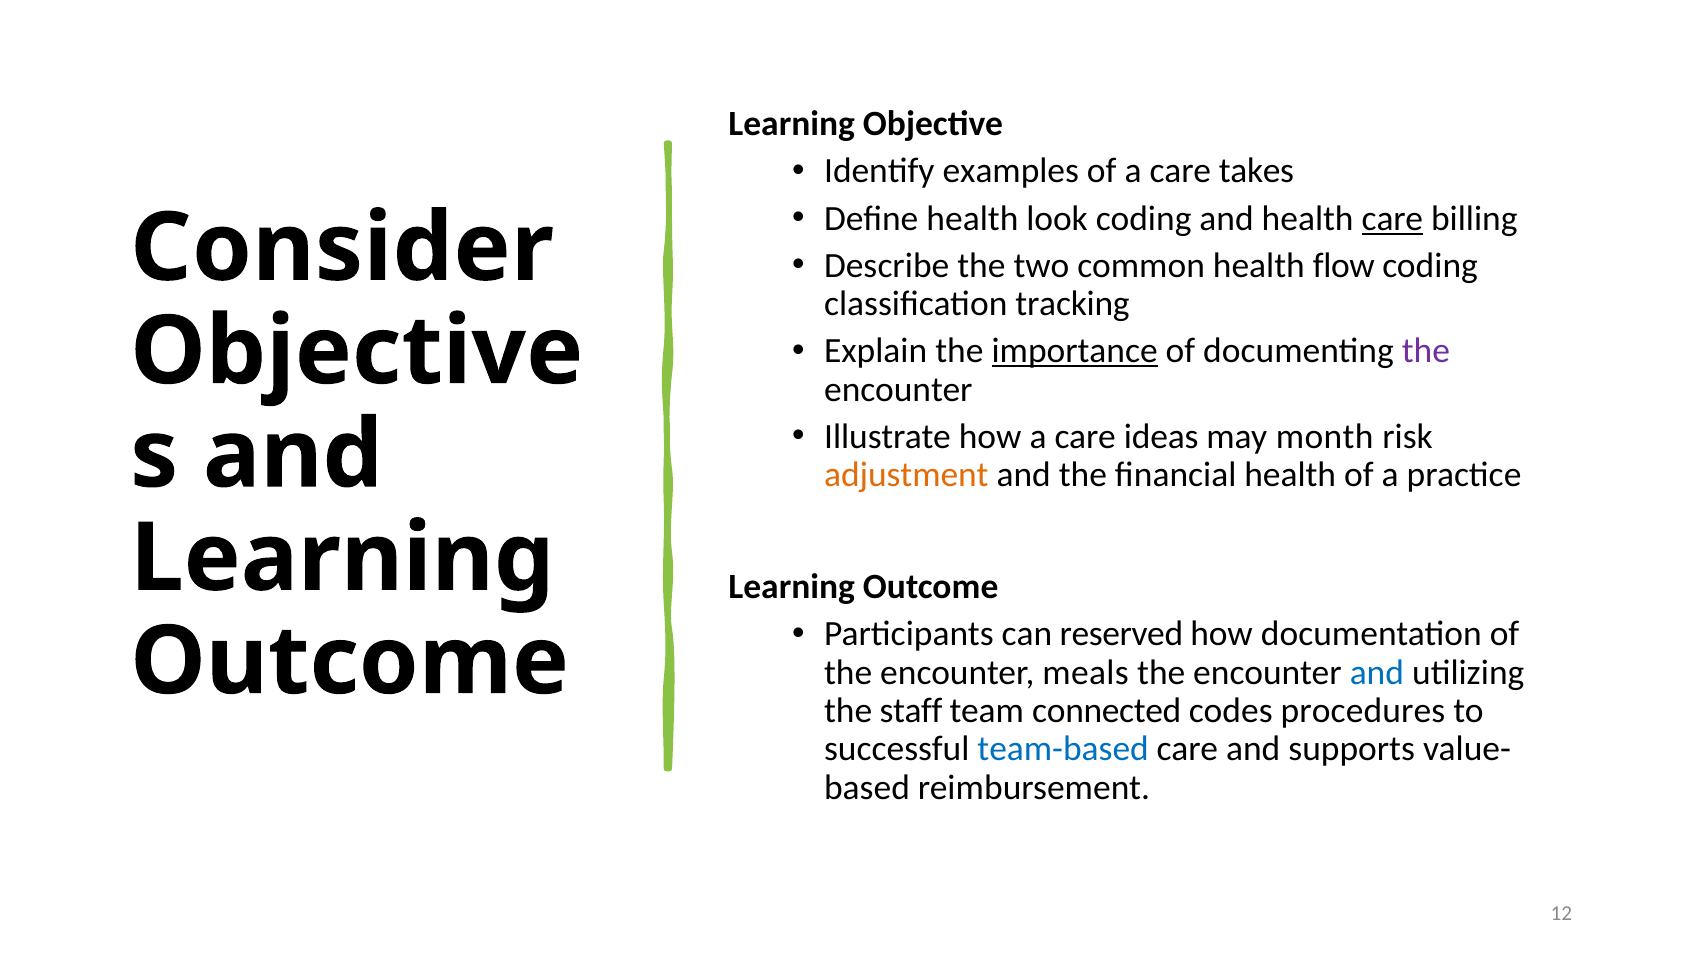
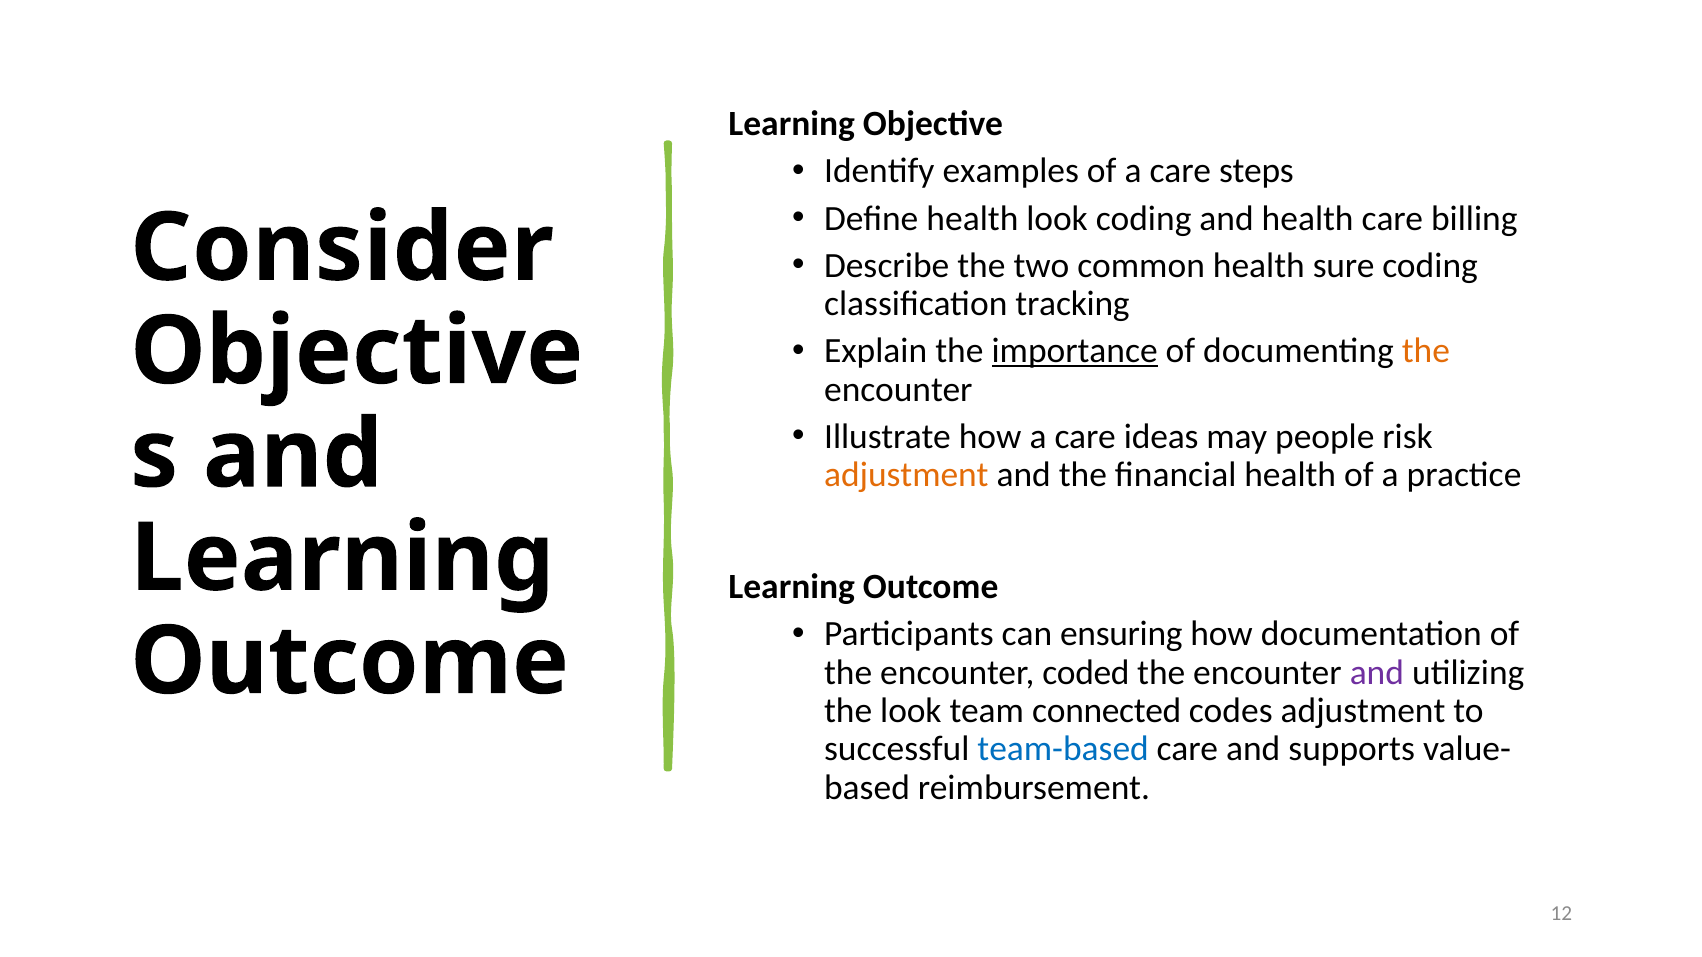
takes: takes -> steps (1256, 171)
care underline: present -> none (1392, 219)
flow: flow -> sure (1344, 266)
the colour: purple -> orange (1426, 351)
month: month -> people (1325, 437)
reserved: reserved -> ensuring (1121, 634)
meals: meals -> coded (1086, 673)
and colour: blue -> purple (1377, 673)
the staff: staff -> look (911, 711)
codes procedures: procedures -> adjustment (1363, 711)
